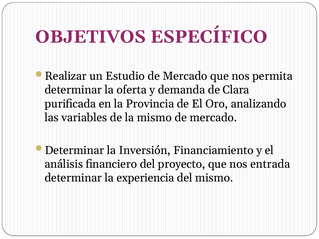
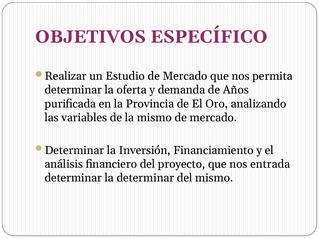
Clara: Clara -> Años (236, 90)
la experiencia: experiencia -> determinar (145, 178)
